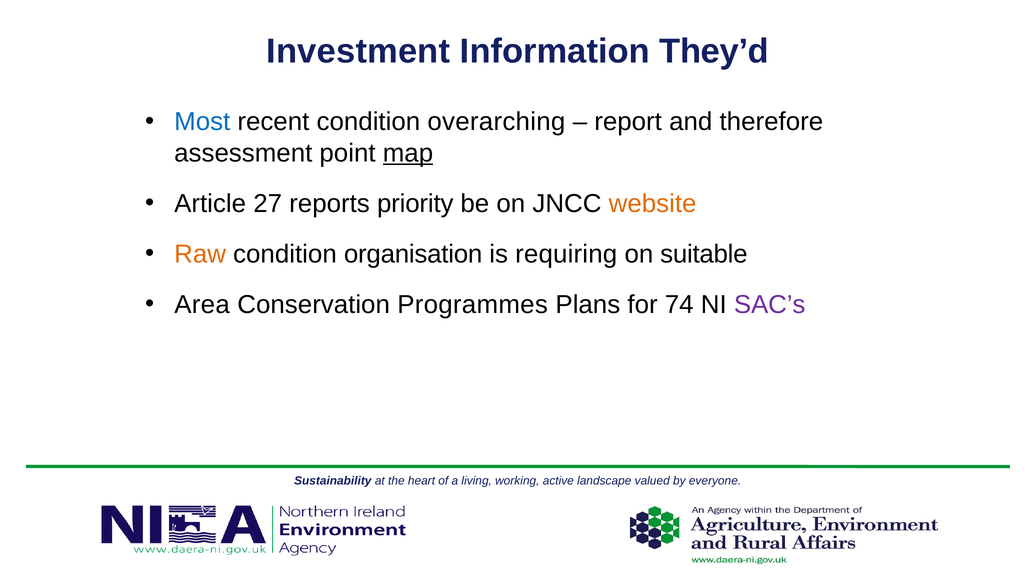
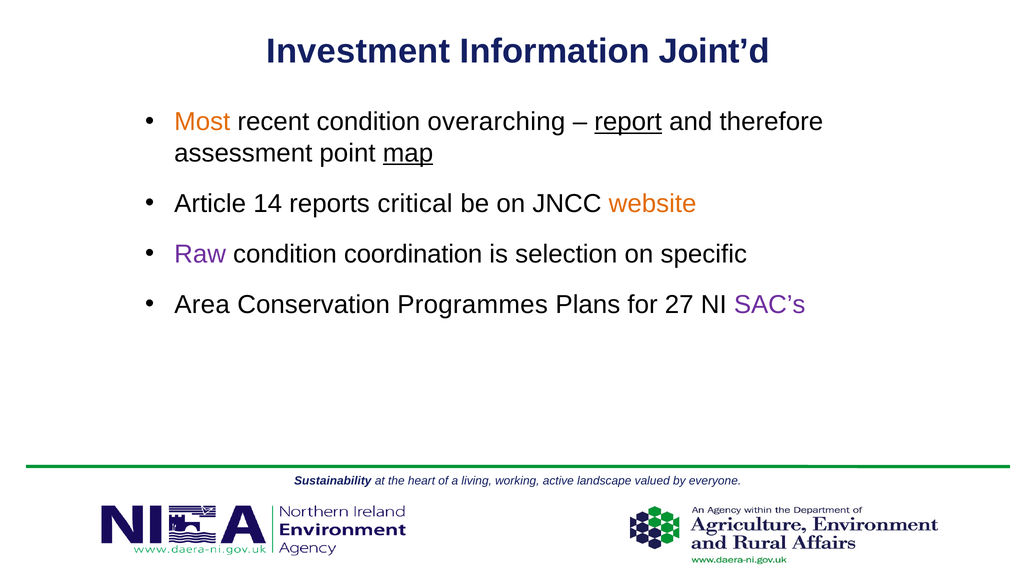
They’d: They’d -> Joint’d (714, 51)
Most colour: blue -> orange (202, 122)
report underline: none -> present (628, 122)
27: 27 -> 14 (268, 203)
priority: priority -> critical (415, 203)
Raw colour: orange -> purple (200, 254)
organisation: organisation -> coordination (413, 254)
requiring: requiring -> selection (566, 254)
suitable: suitable -> specific (704, 254)
74: 74 -> 27 (679, 304)
